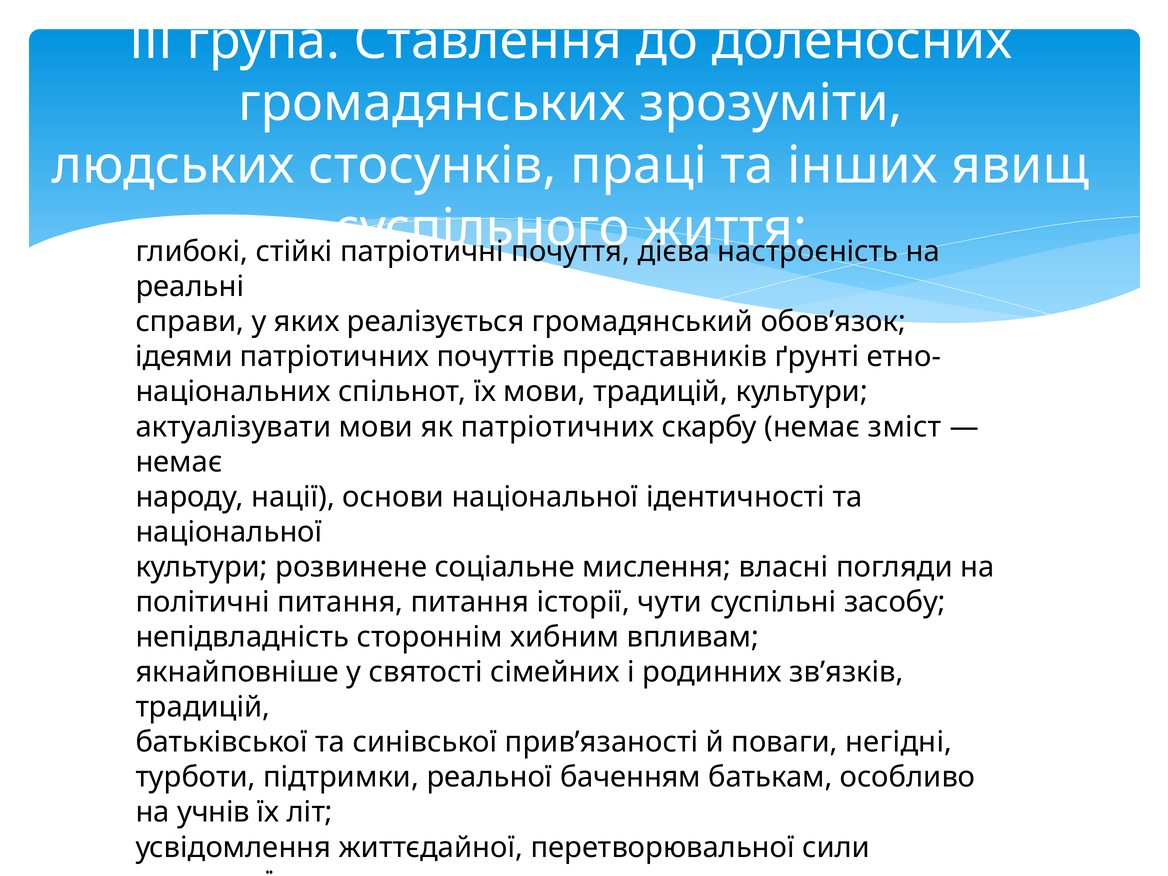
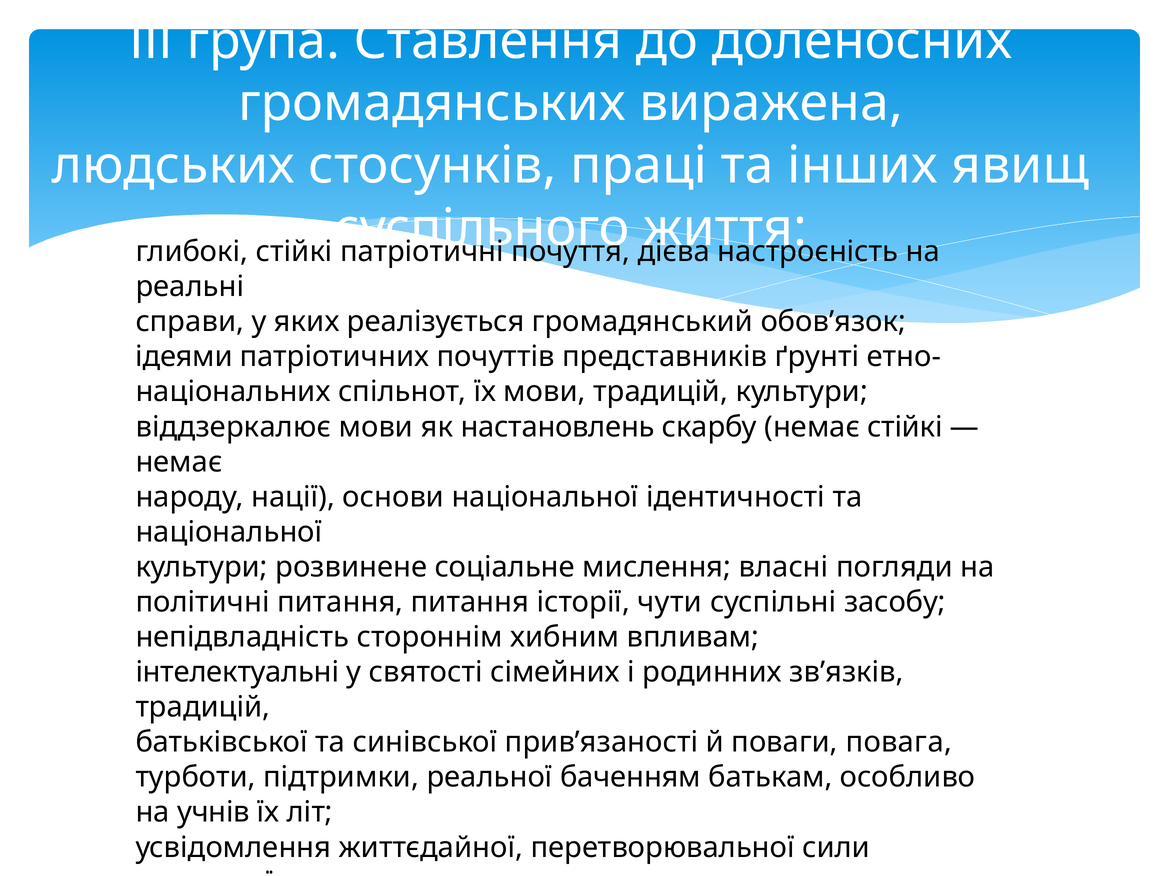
зрозуміти: зрозуміти -> виражена (771, 103)
актуалізувати: актуалізувати -> віддзеркалює (233, 427)
як патріотичних: патріотичних -> настановлень (558, 427)
немає зміст: зміст -> стійкі (905, 427)
якнайповніше: якнайповніше -> інтелектуальні (237, 672)
поваги негідні: негідні -> повага (899, 742)
